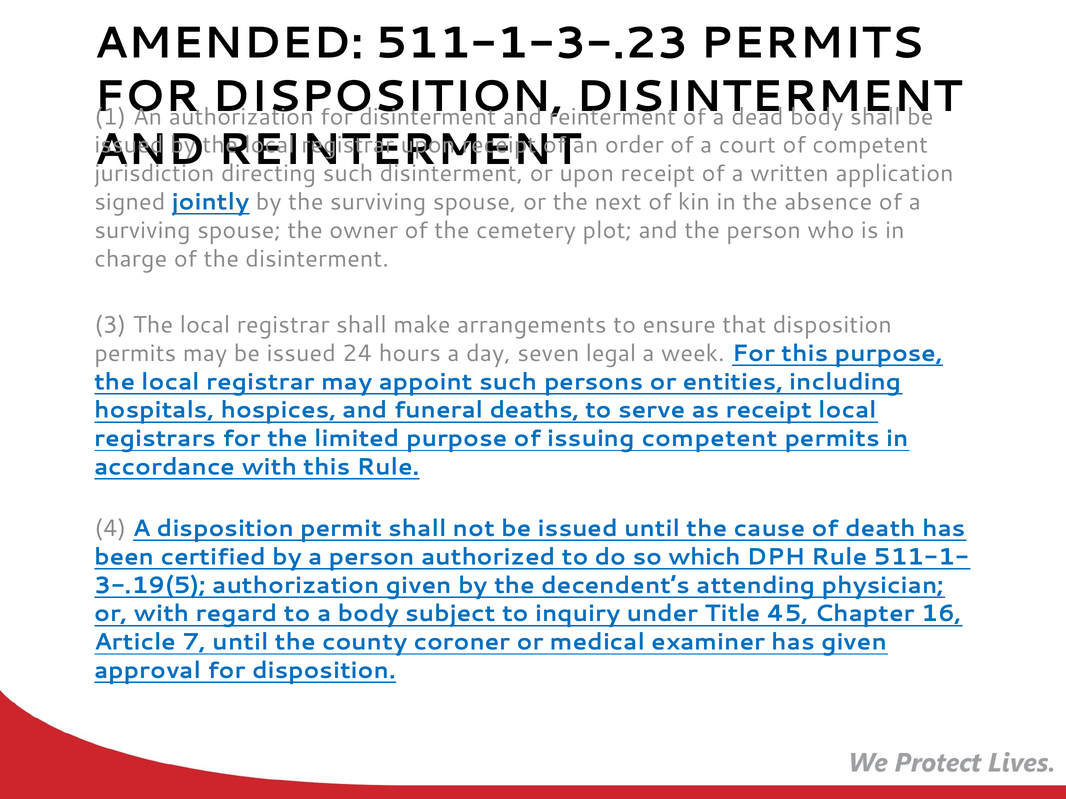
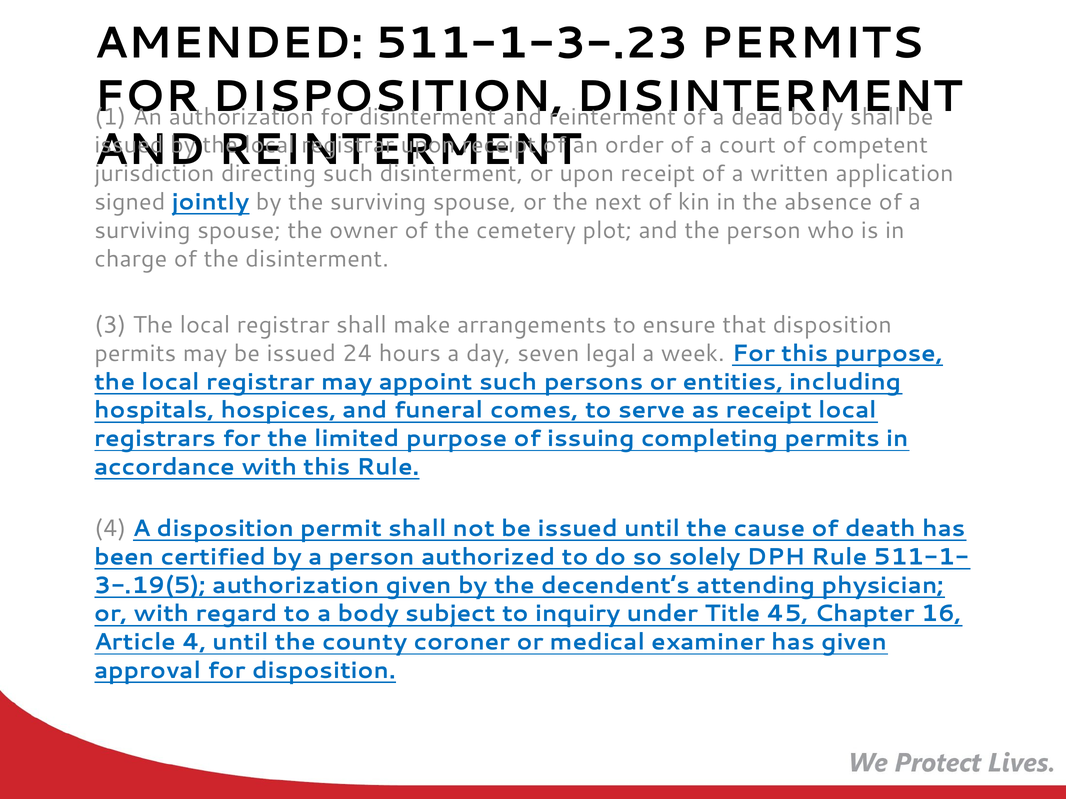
deaths: deaths -> comes (534, 410)
issuing competent: competent -> completing (710, 439)
which: which -> solely (705, 557)
Article 7: 7 -> 4 (194, 642)
